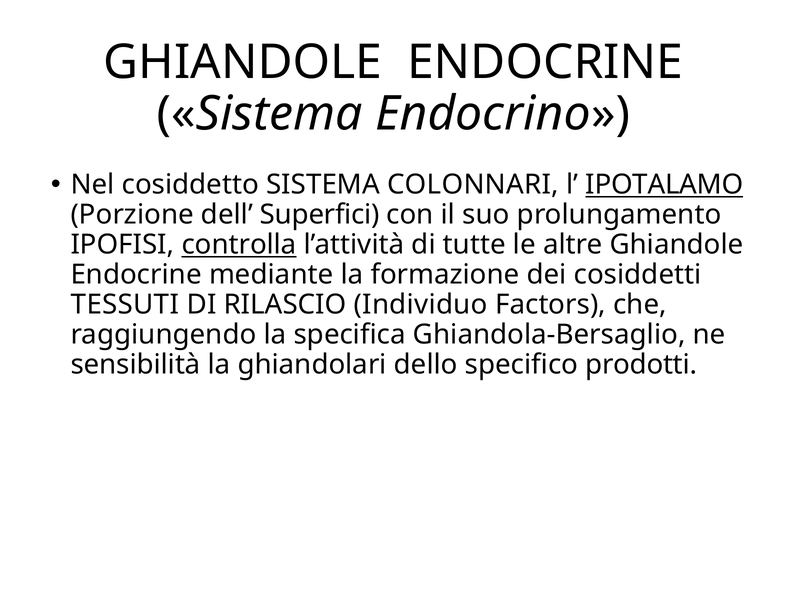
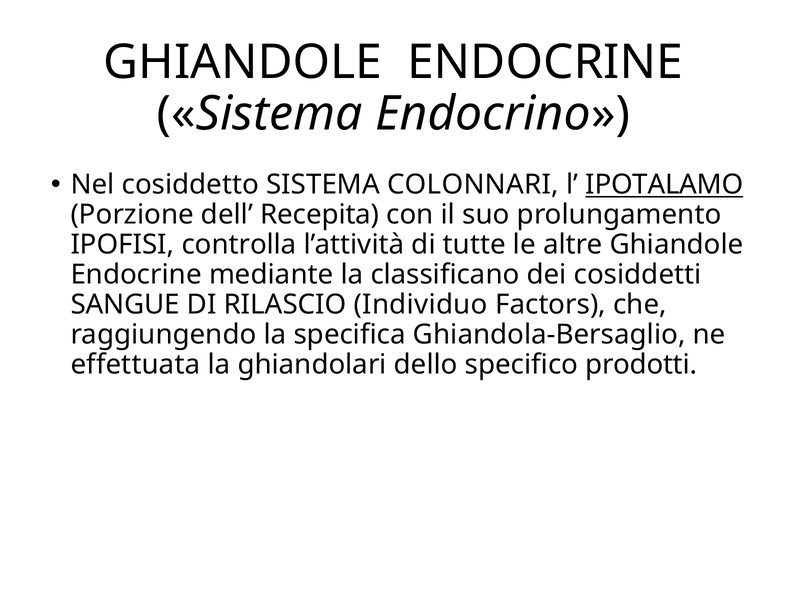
Superfici: Superfici -> Recepita (320, 215)
controlla underline: present -> none (239, 245)
formazione: formazione -> classificano (445, 275)
TESSUTI: TESSUTI -> SANGUE (125, 305)
sensibilità: sensibilità -> effettuata (135, 365)
